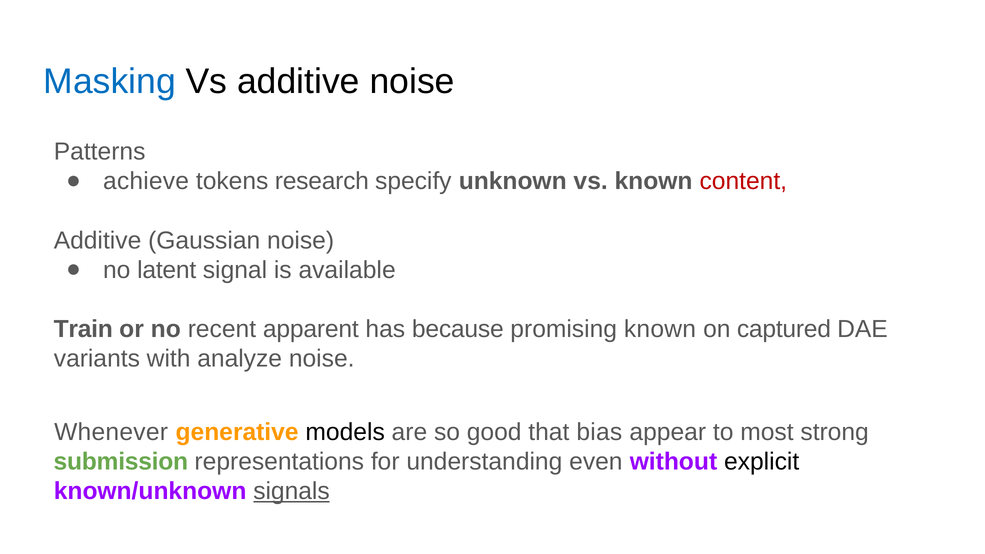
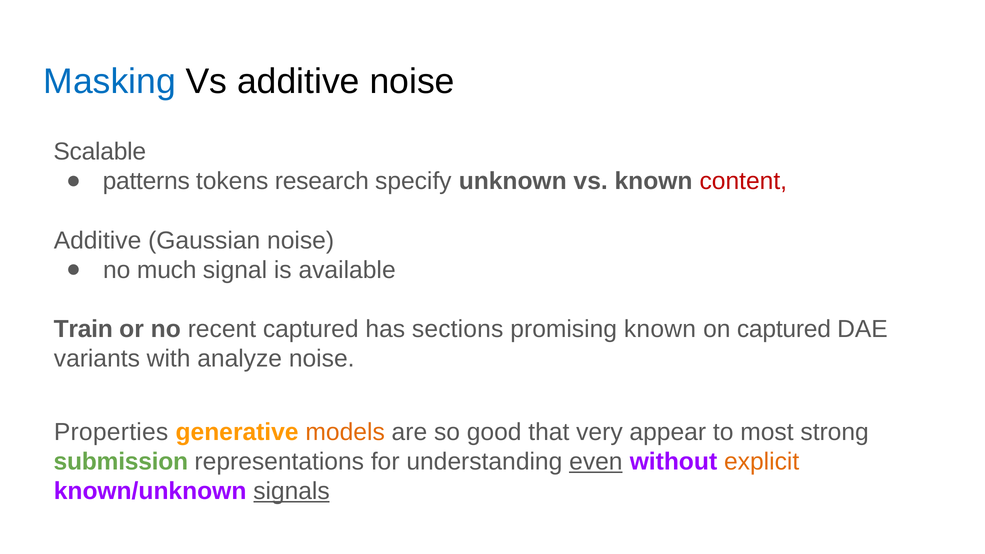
Patterns: Patterns -> Scalable (100, 152)
achieve: achieve -> patterns (146, 181)
latent: latent -> much (167, 270)
recent apparent: apparent -> captured (311, 329)
because: because -> sections (458, 329)
Whenever: Whenever -> Properties (111, 432)
models colour: black -> orange (345, 432)
bias: bias -> very (599, 432)
even underline: none -> present (596, 462)
explicit colour: black -> orange (762, 462)
